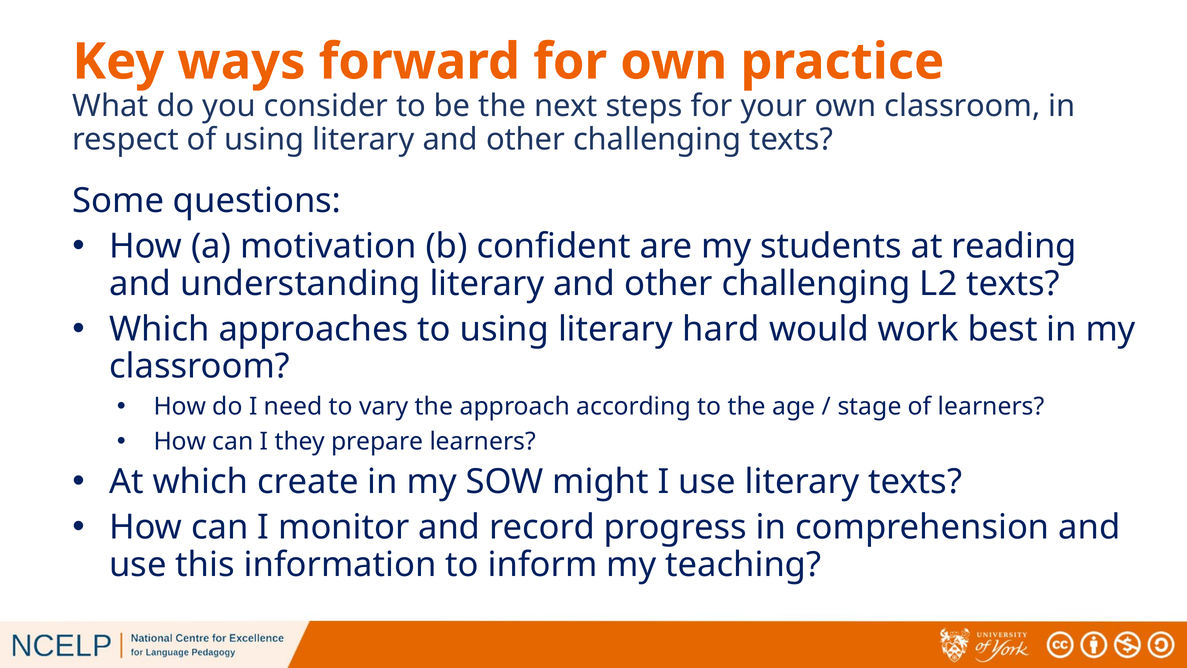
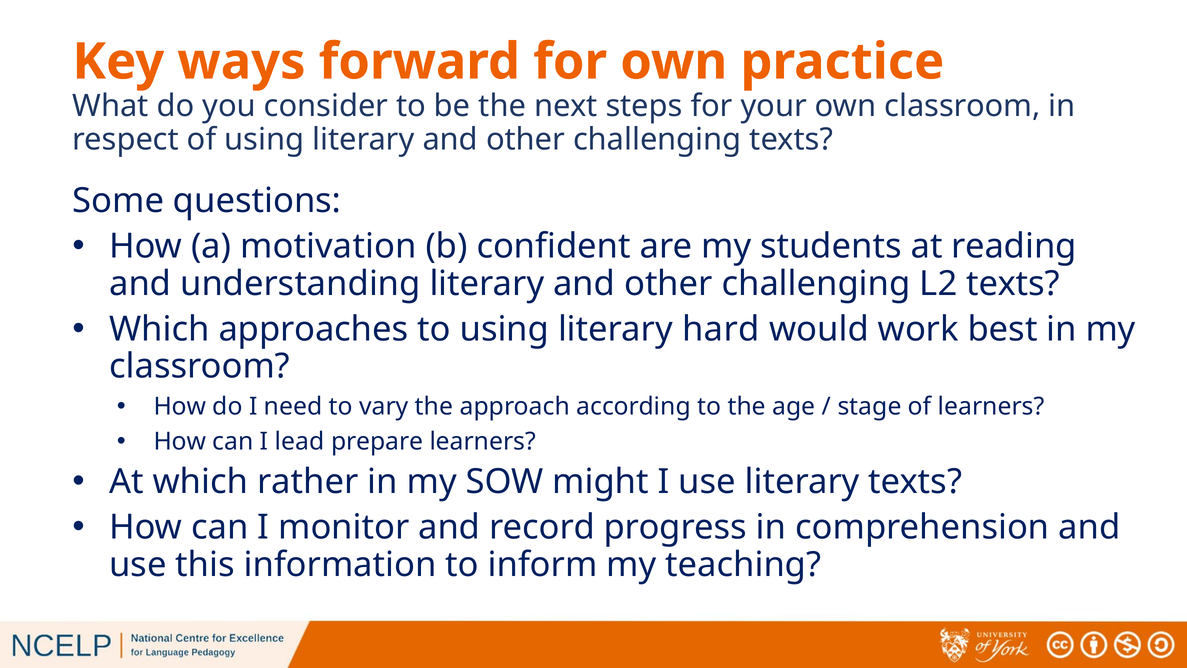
they: they -> lead (300, 441)
create: create -> rather (308, 482)
